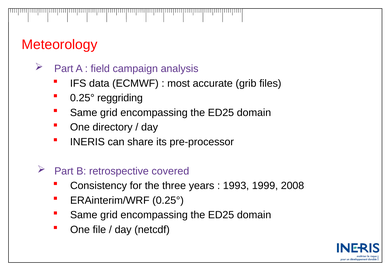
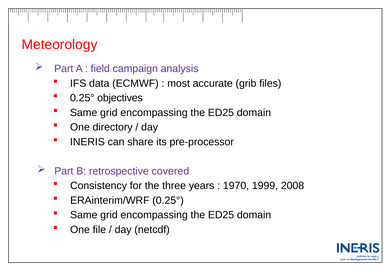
reggriding: reggriding -> objectives (120, 98)
1993: 1993 -> 1970 (236, 186)
